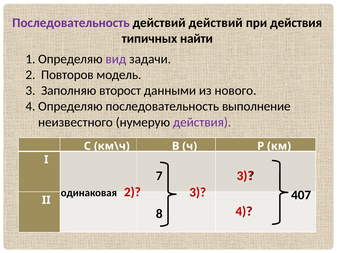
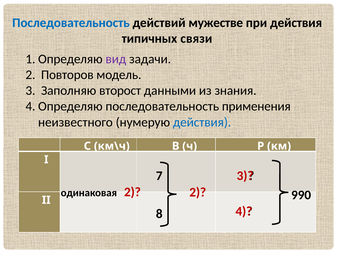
Последовательность colour: purple -> blue (71, 23)
действий действий: действий -> мужестве (216, 23)
найти: найти -> связи (196, 38)
нового: нового -> знания (235, 91)
выполнение: выполнение -> применения (256, 106)
действия colour: purple -> blue (202, 122)
3: 3 -> 2 (198, 192)
407: 407 -> 990 (301, 195)
